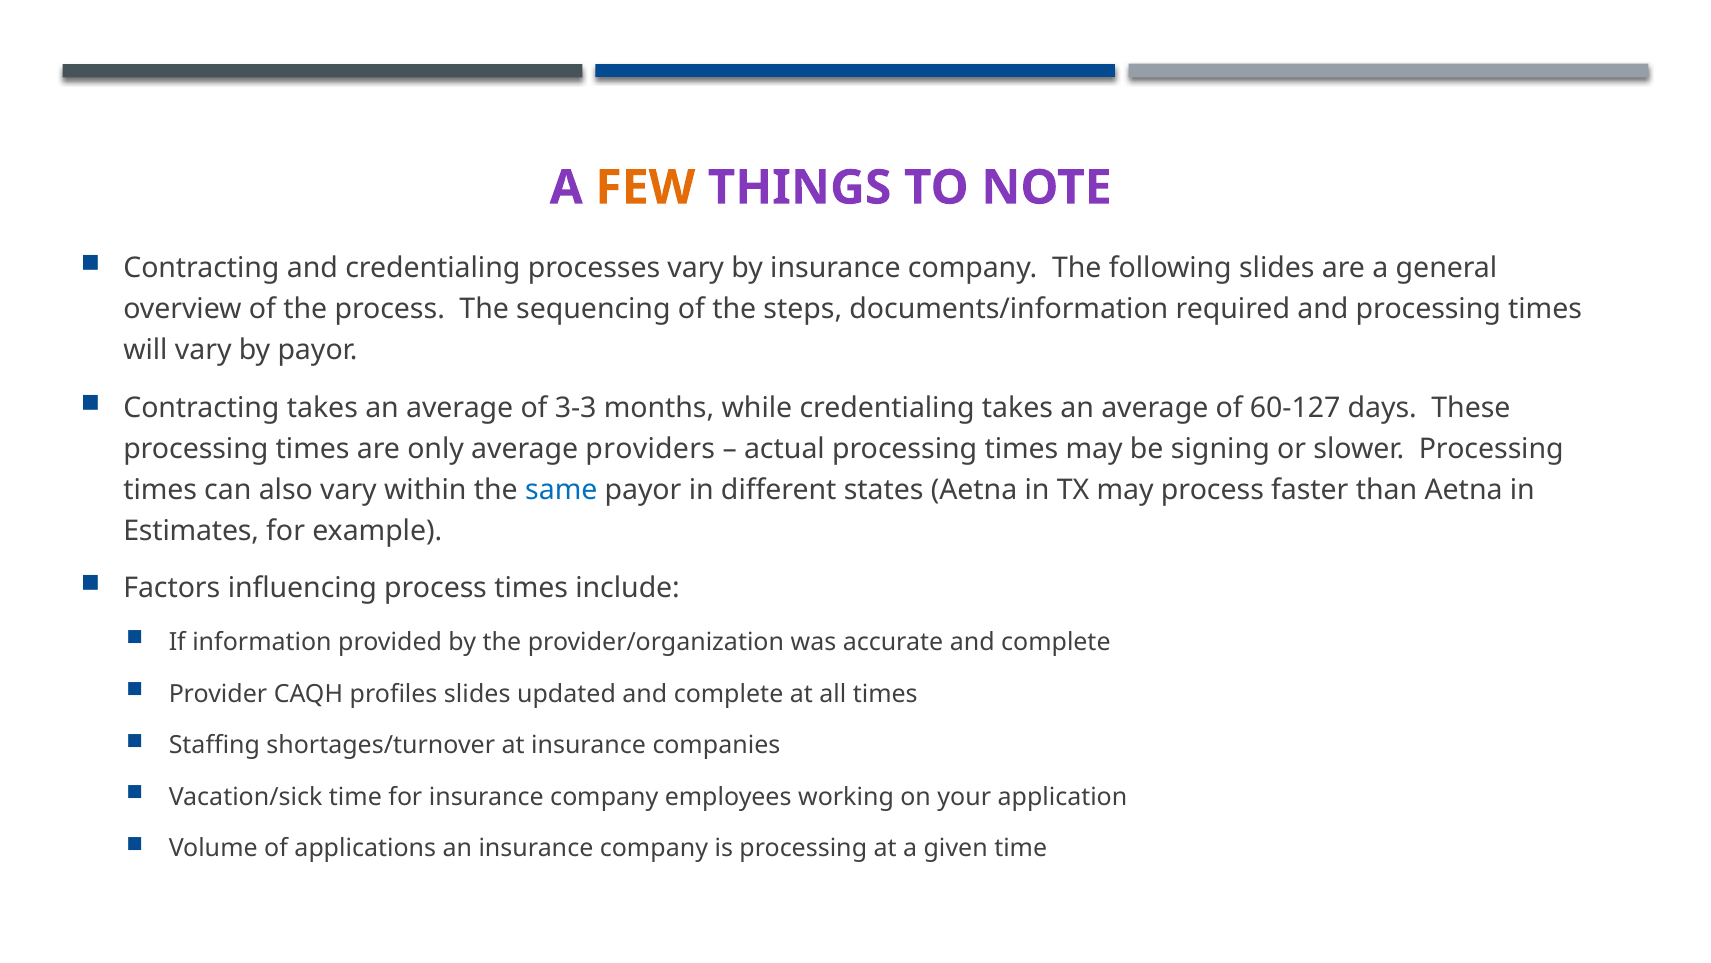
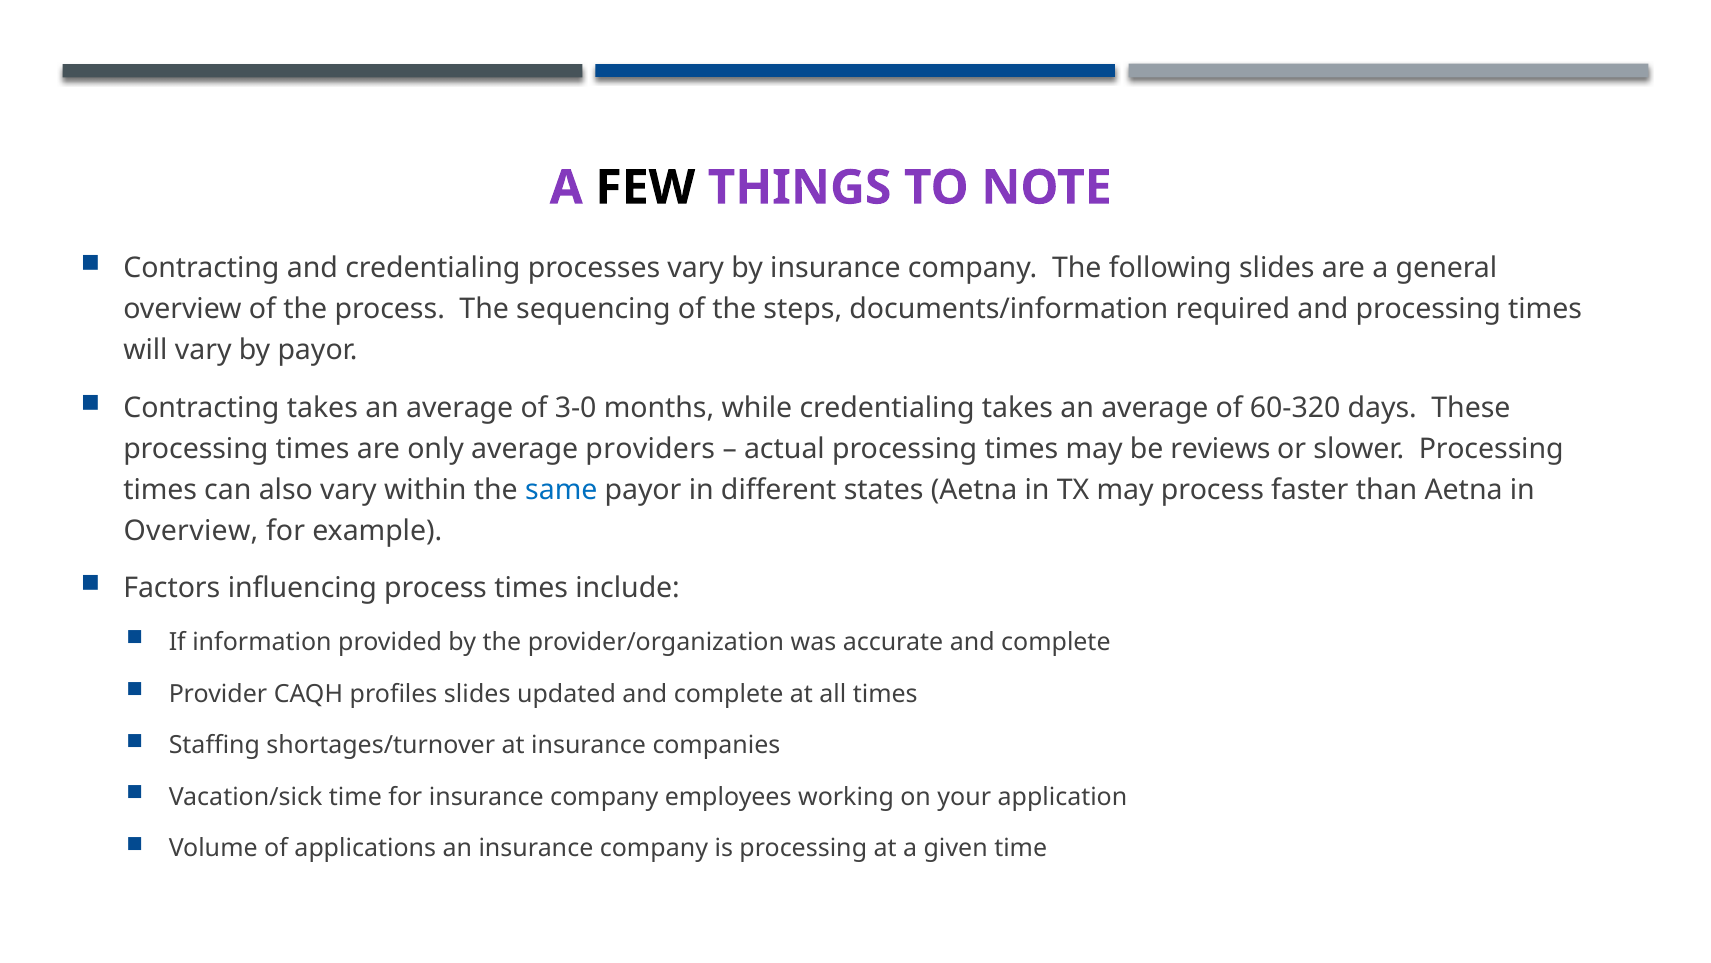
FEW colour: orange -> black (645, 188)
3-3: 3-3 -> 3-0 (576, 408)
60-127: 60-127 -> 60-320 (1295, 408)
signing: signing -> reviews (1220, 449)
Estimates: Estimates -> Overview (191, 531)
